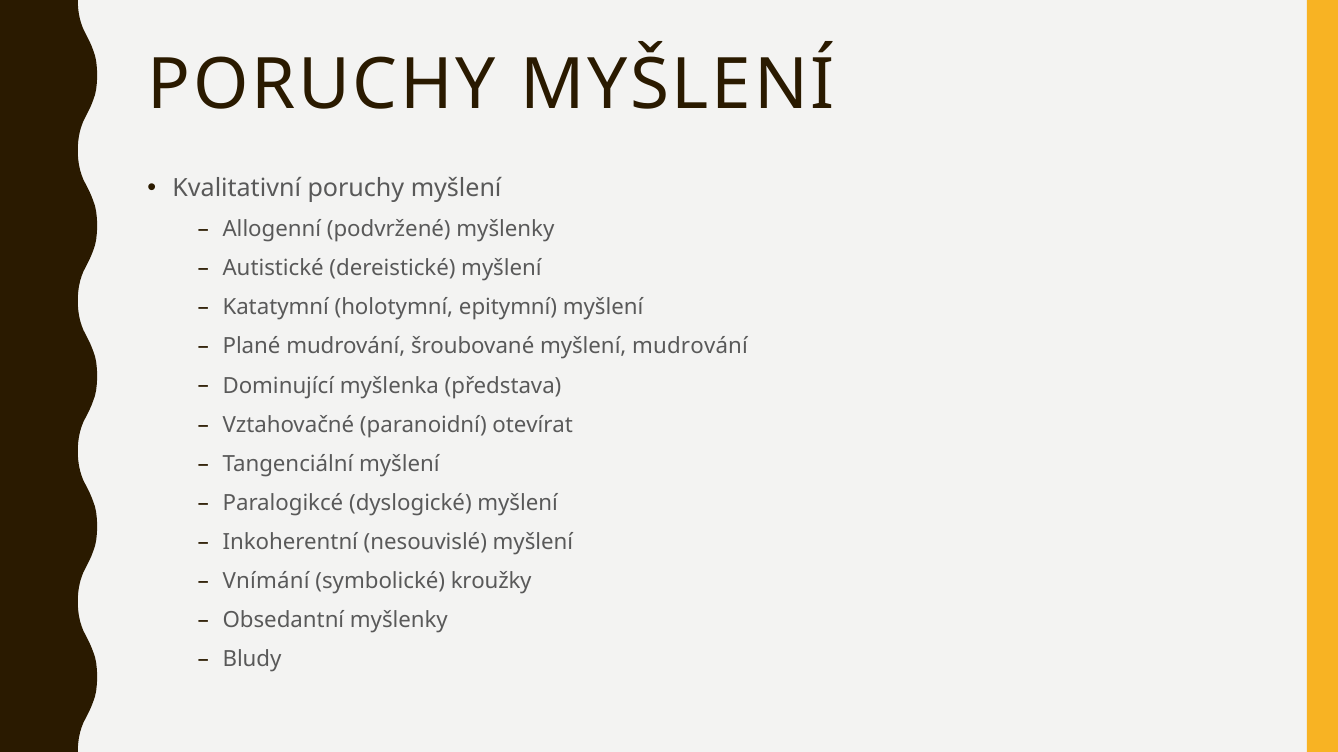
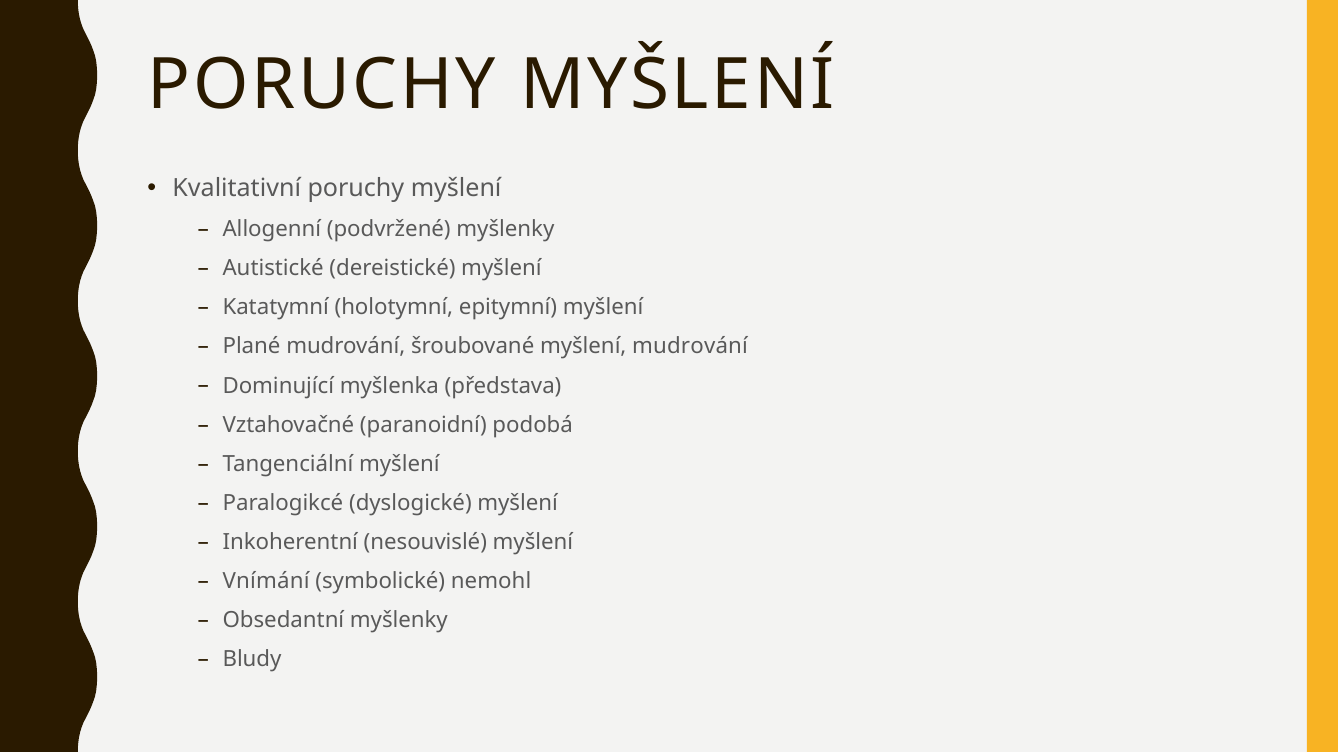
otevírat: otevírat -> podobá (533, 425)
kroužky: kroužky -> nemohl (491, 582)
